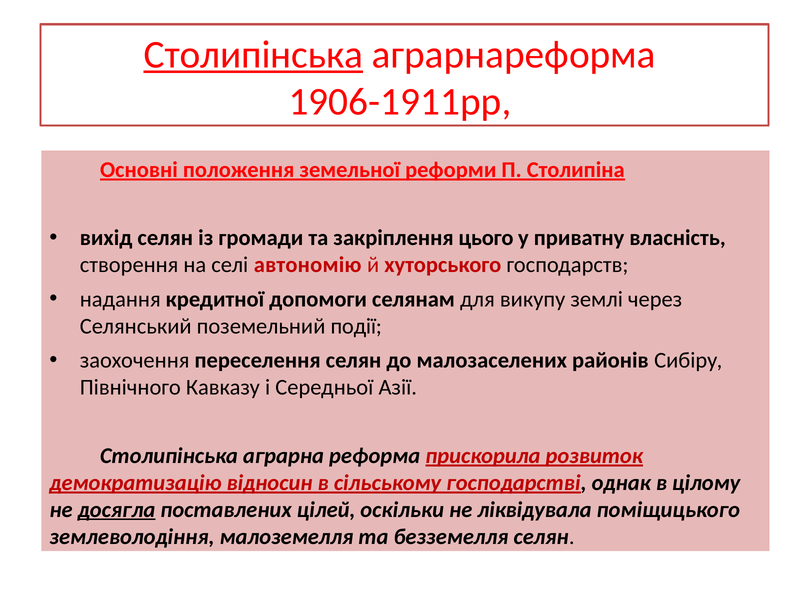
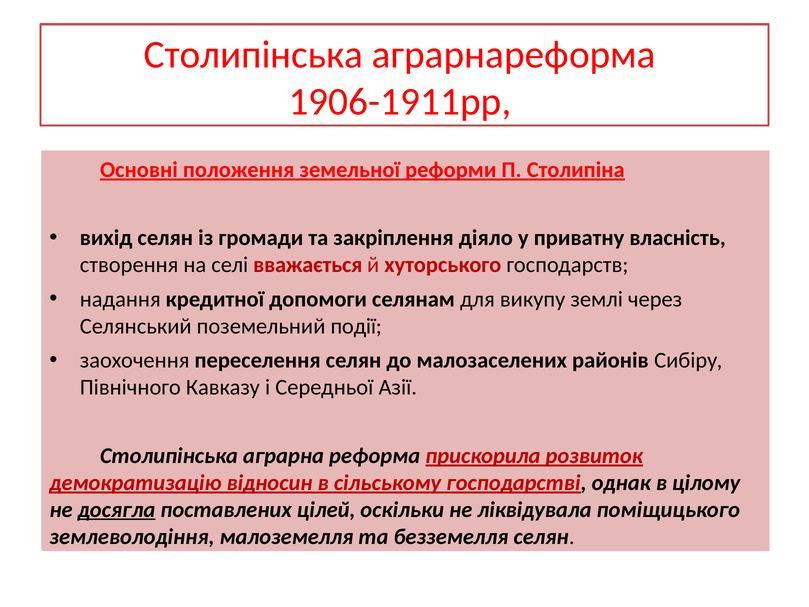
Столипінська underline: present -> none (253, 55)
цього: цього -> діяло (486, 238)
автономію: автономію -> вважається (308, 265)
